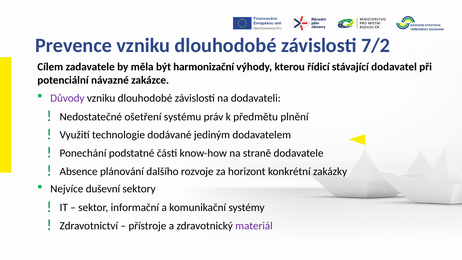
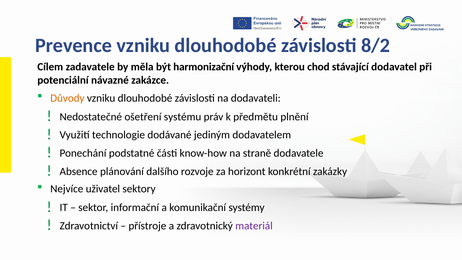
7/2: 7/2 -> 8/2 (376, 45)
řídicí: řídicí -> chod (318, 67)
Důvody colour: purple -> orange (67, 98)
duševní: duševní -> uživatel (103, 189)
